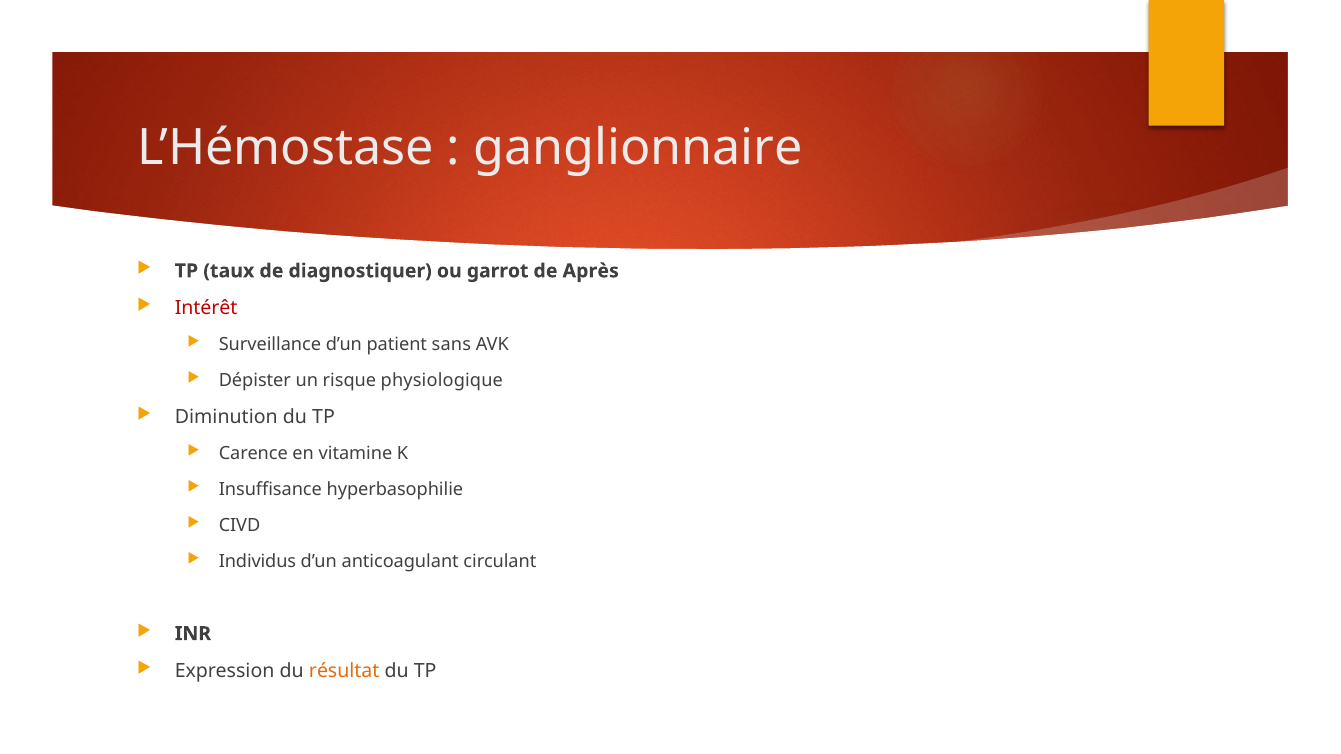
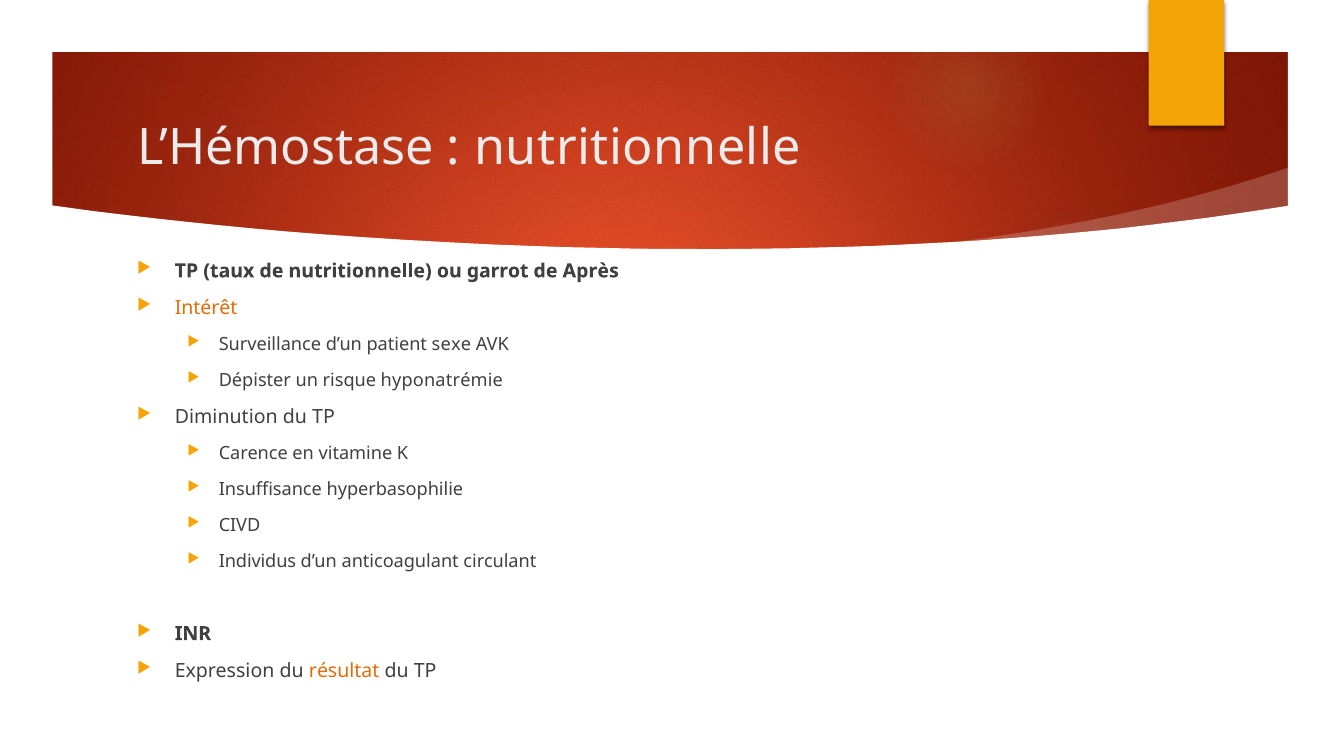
ganglionnaire: ganglionnaire -> nutritionnelle (638, 148)
de diagnostiquer: diagnostiquer -> nutritionnelle (360, 271)
Intérêt colour: red -> orange (206, 308)
sans: sans -> sexe (451, 345)
physiologique: physiologique -> hyponatrémie (442, 381)
